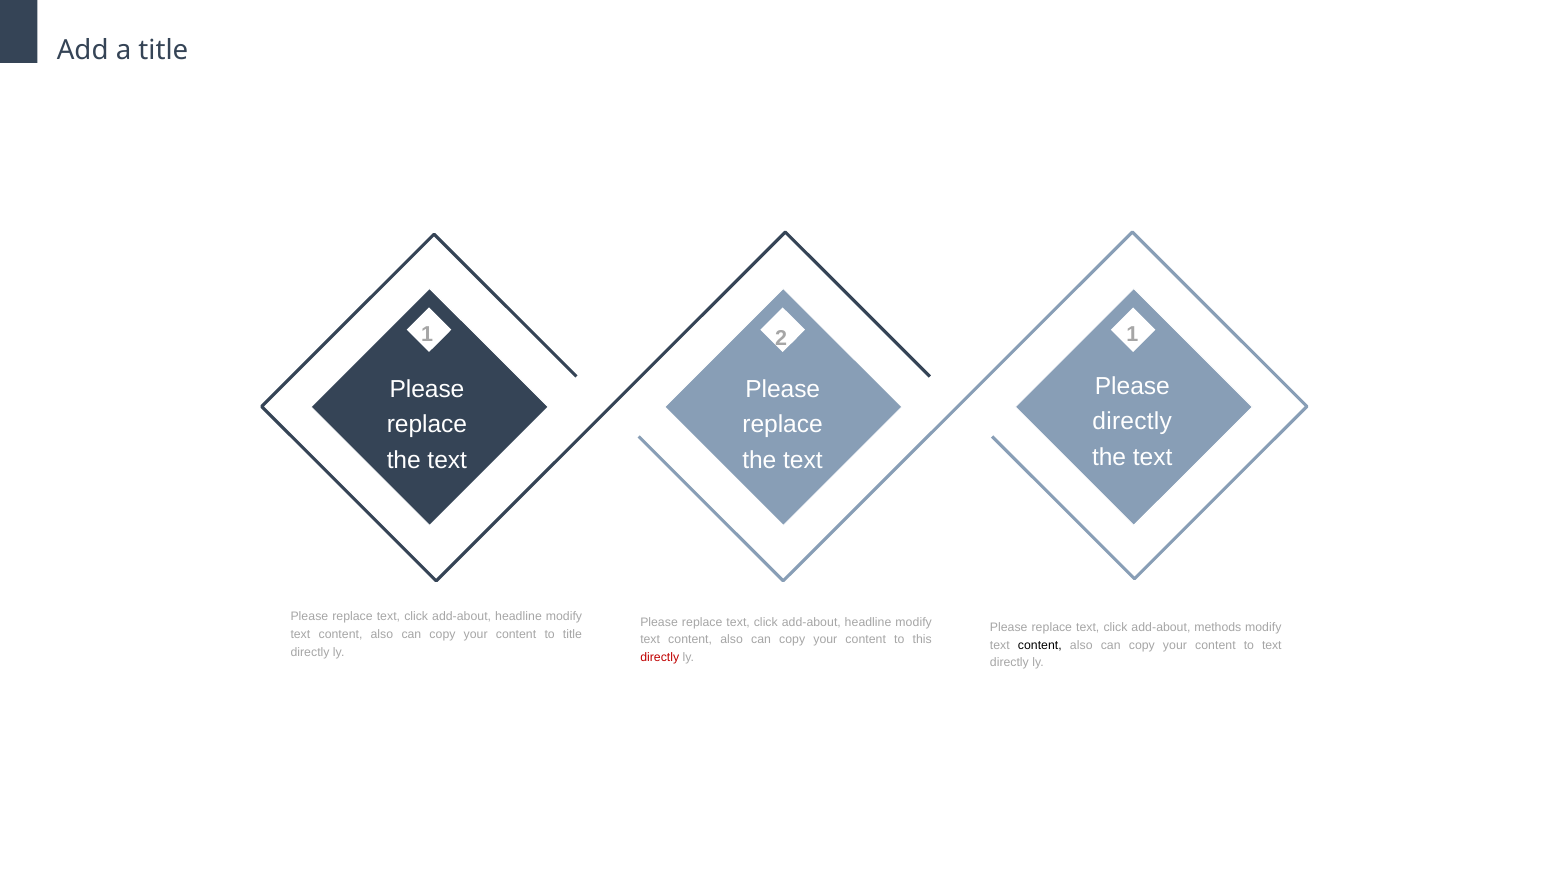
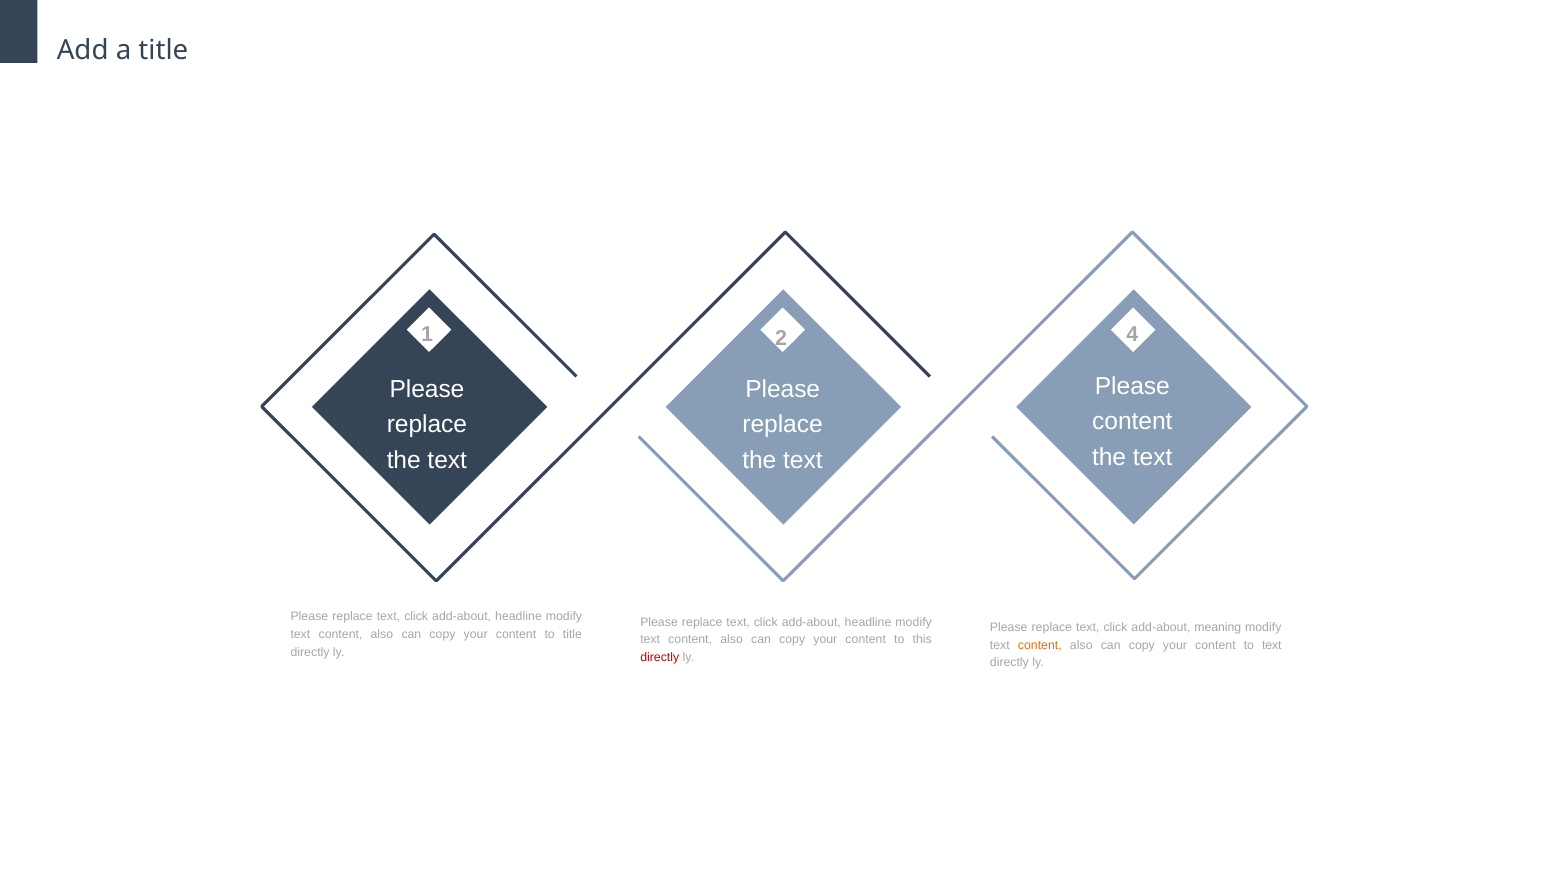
2 1: 1 -> 4 (1132, 334)
directly: directly -> content (1132, 422)
methods: methods -> meaning (1218, 628)
content colour: black -> orange (1040, 645)
